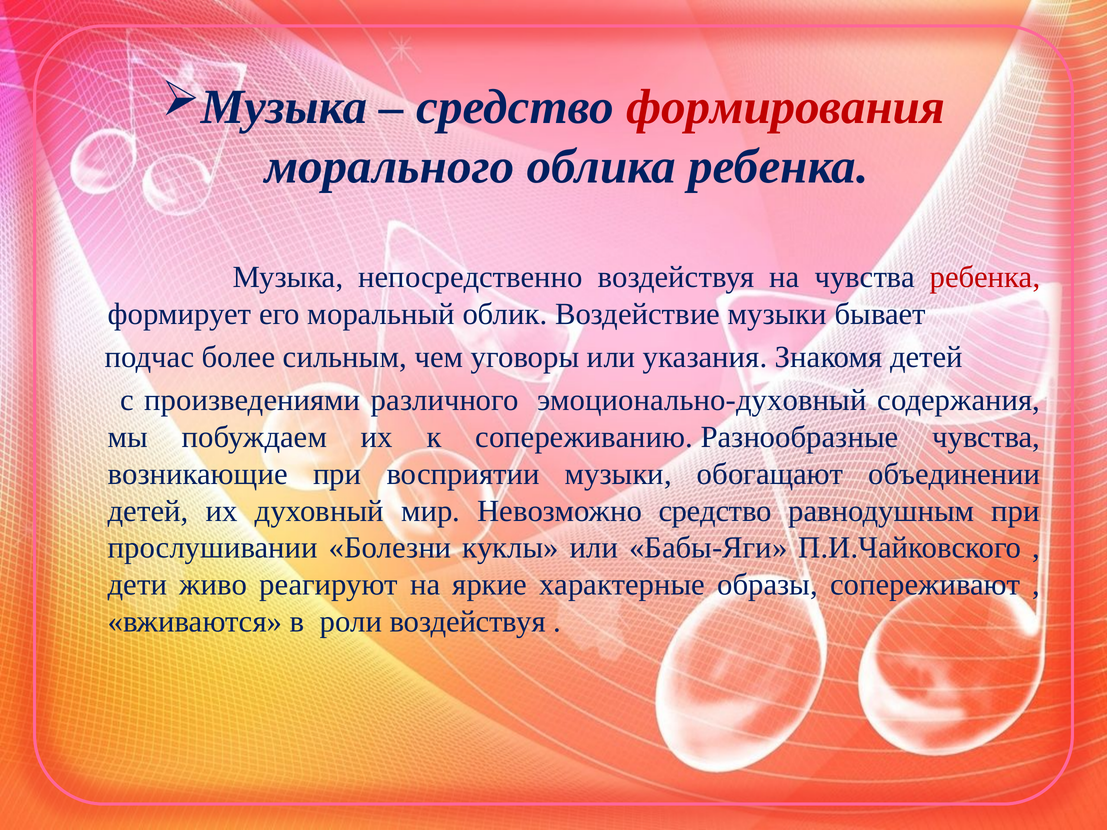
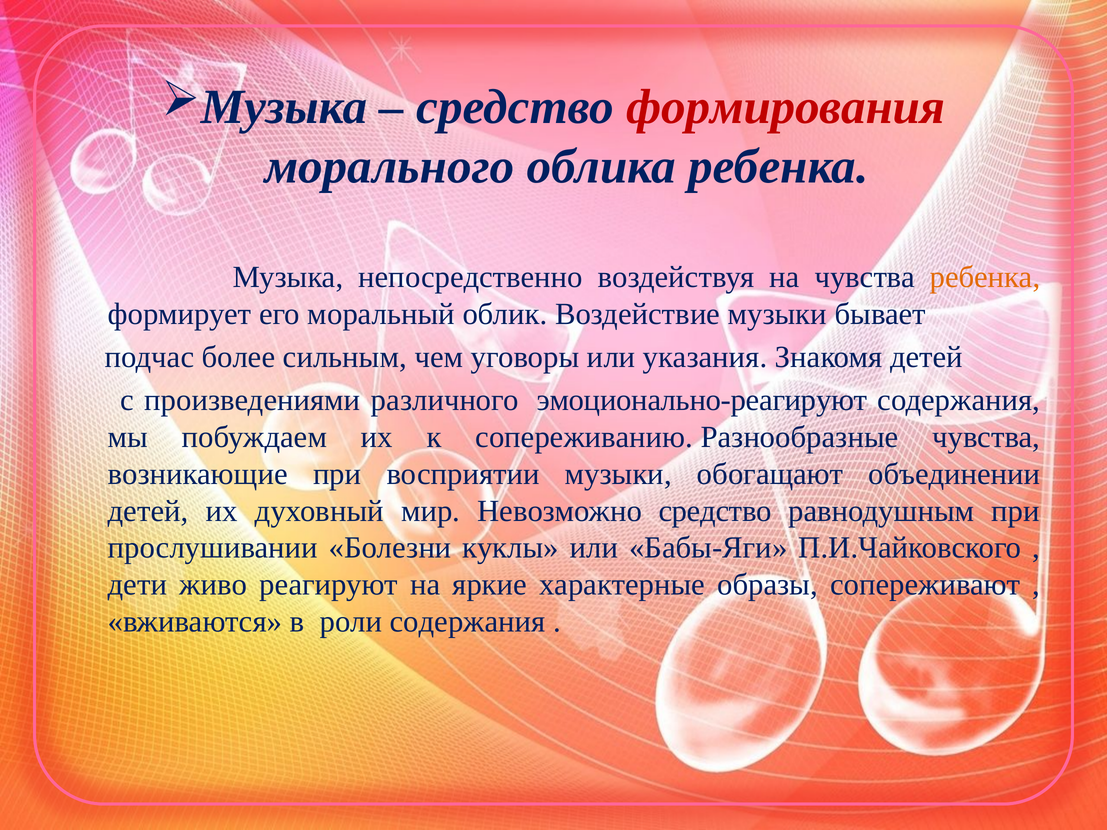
ребенка colour: red -> orange (985, 277)
эмоционально-духовный: эмоционально-духовный -> эмоционально-реагируют (702, 400)
роли воздействуя: воздействуя -> содержания (468, 622)
